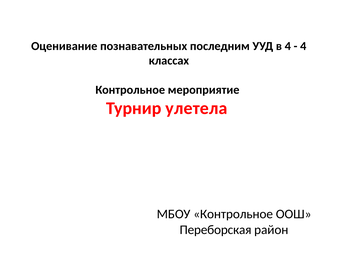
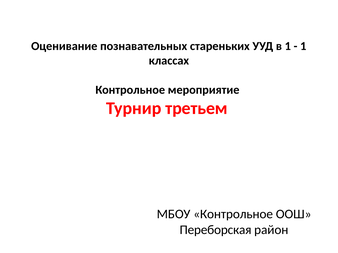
последним: последним -> стареньких (220, 46)
в 4: 4 -> 1 (288, 46)
4: 4 -> 1 (303, 46)
улетела: улетела -> третьем (197, 108)
